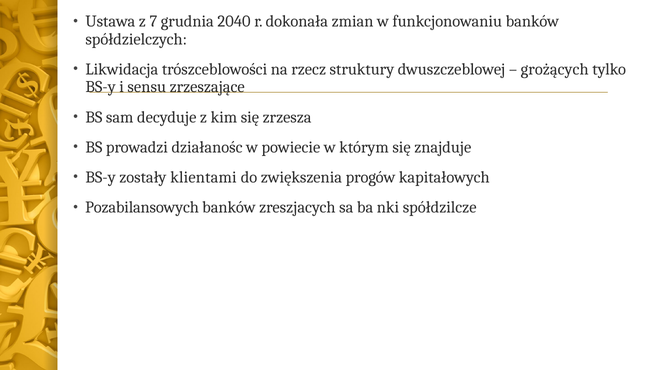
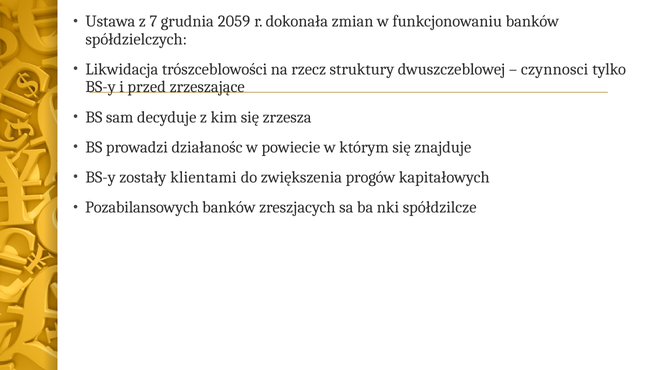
2040: 2040 -> 2059 (234, 21)
grożących: grożących -> czynnosci (555, 69)
sensu: sensu -> przed (147, 87)
